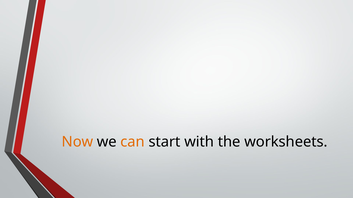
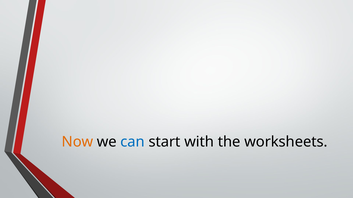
can colour: orange -> blue (133, 142)
